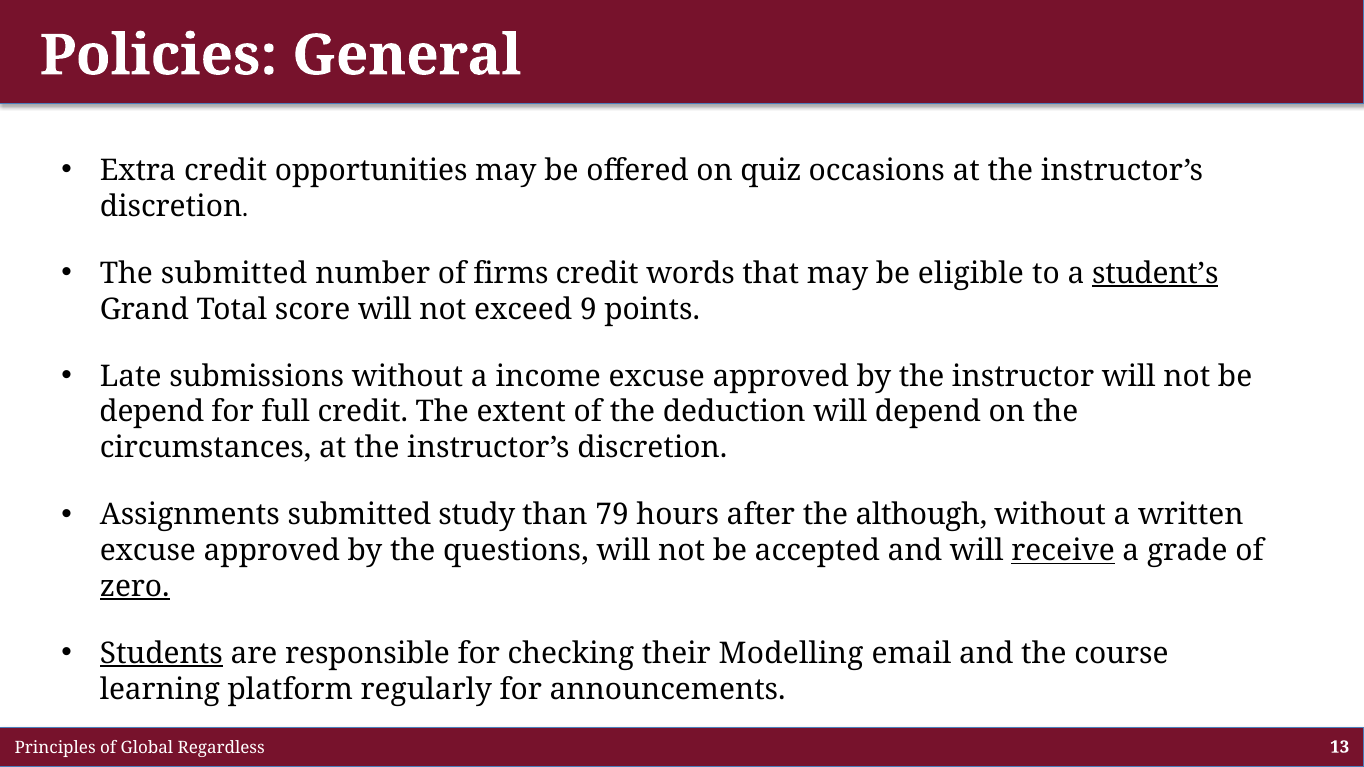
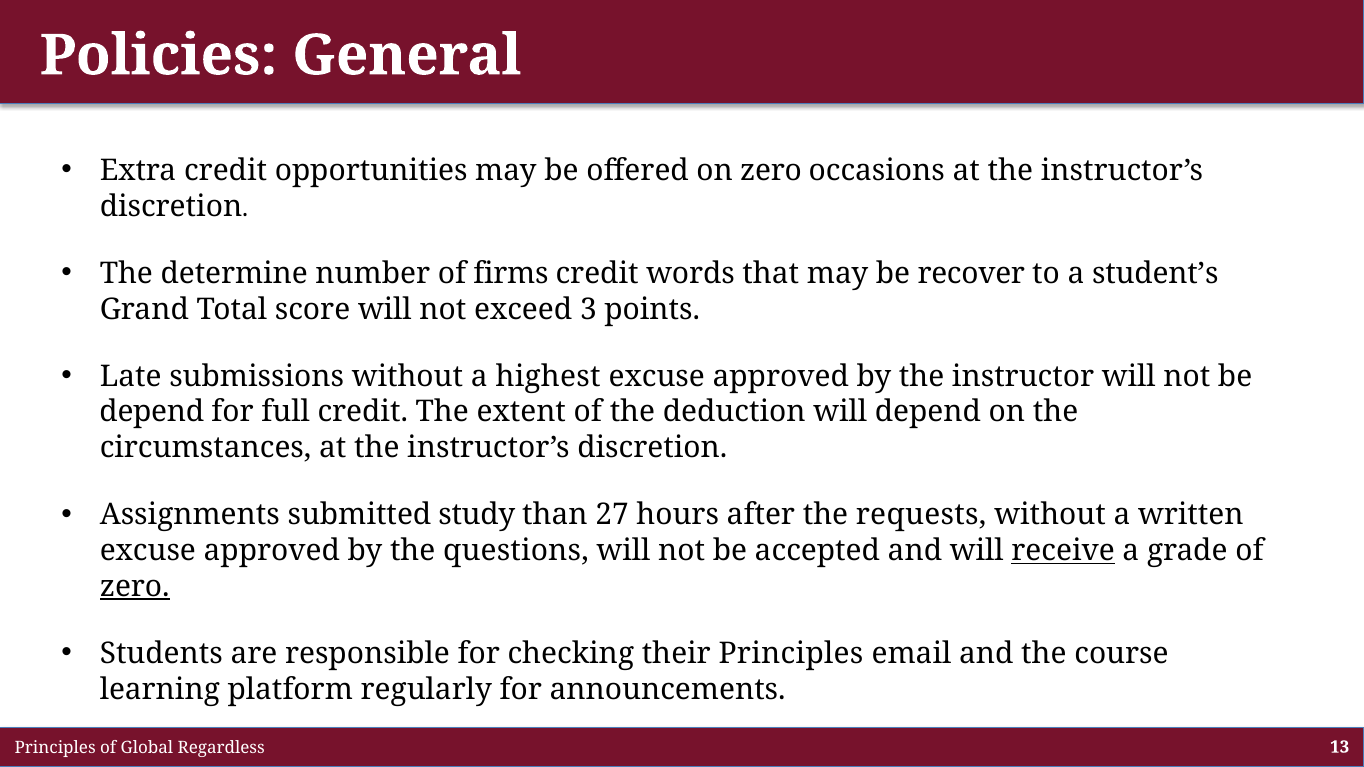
on quiz: quiz -> zero (771, 171)
The submitted: submitted -> determine (234, 274)
eligible: eligible -> recover (971, 274)
student’s underline: present -> none (1155, 274)
9: 9 -> 3 (588, 309)
income: income -> highest (548, 376)
79: 79 -> 27 (612, 515)
although: although -> requests (921, 515)
Students underline: present -> none (161, 654)
their Modelling: Modelling -> Principles (791, 654)
